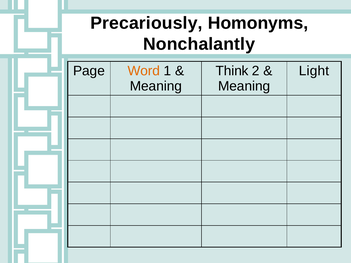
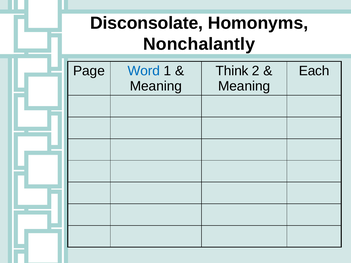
Precariously: Precariously -> Disconsolate (147, 23)
Word colour: orange -> blue (144, 71)
Light: Light -> Each (314, 71)
